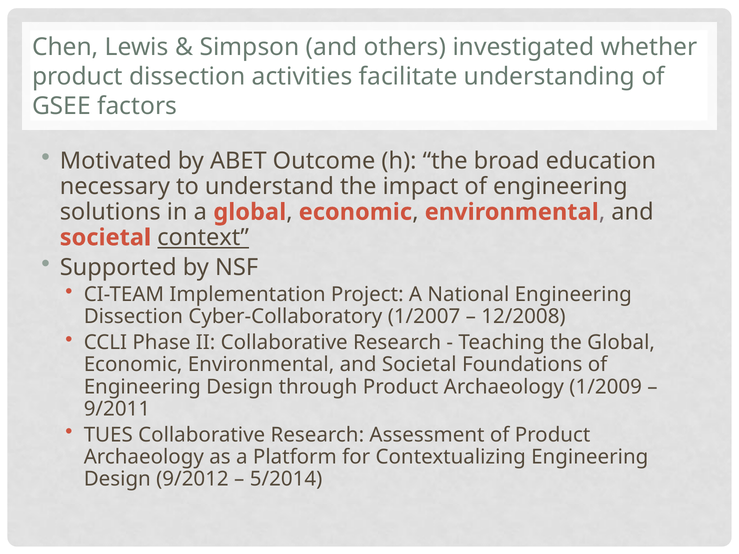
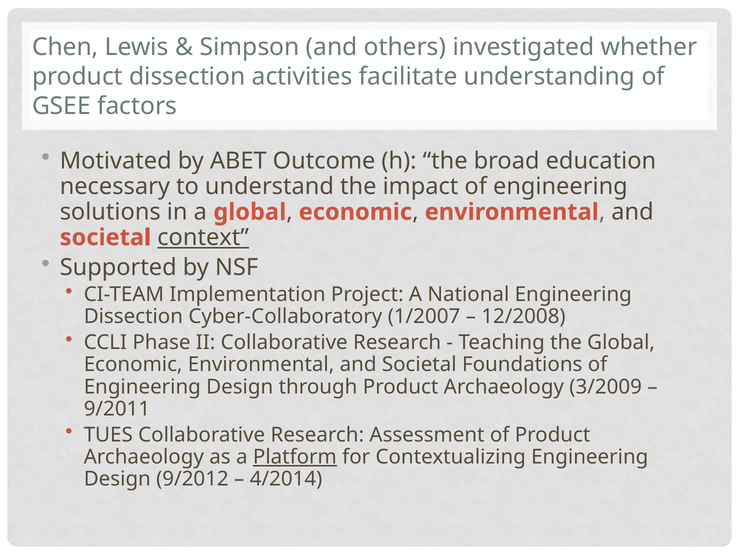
1/2009: 1/2009 -> 3/2009 (606, 387)
Platform underline: none -> present (295, 457)
5/2014: 5/2014 -> 4/2014 (286, 479)
